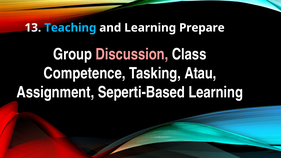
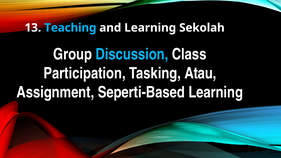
Prepare: Prepare -> Sekolah (202, 28)
Discussion colour: pink -> light blue (132, 54)
Competence: Competence -> Participation (85, 73)
